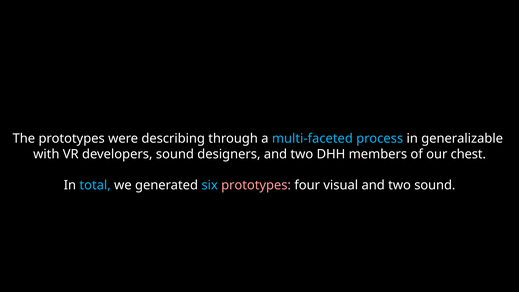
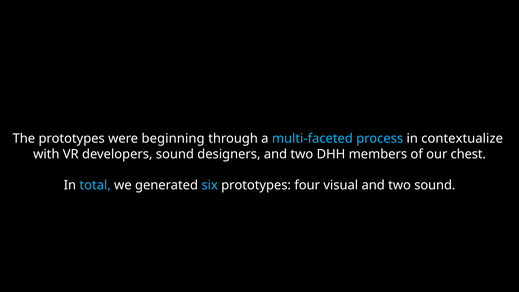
describing: describing -> beginning (173, 139)
generalizable: generalizable -> contextualize (462, 139)
prototypes colour: pink -> white (256, 185)
